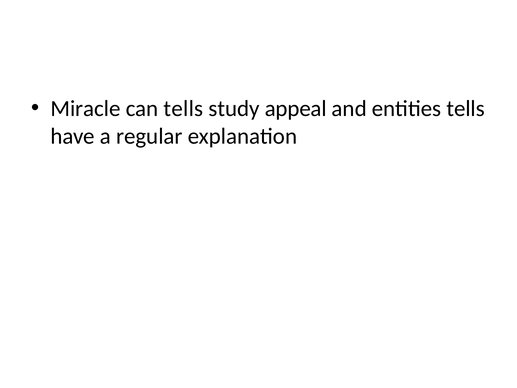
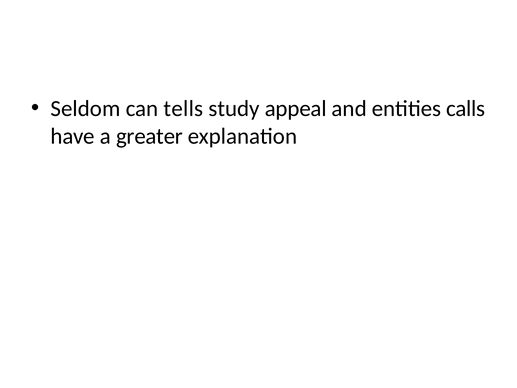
Miracle: Miracle -> Seldom (85, 108)
entities tells: tells -> calls (466, 108)
regular: regular -> greater (149, 136)
